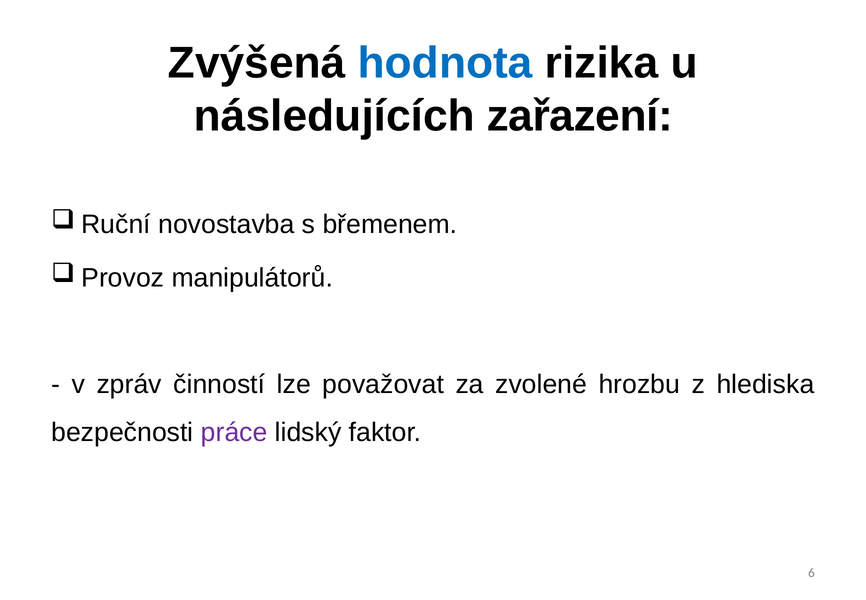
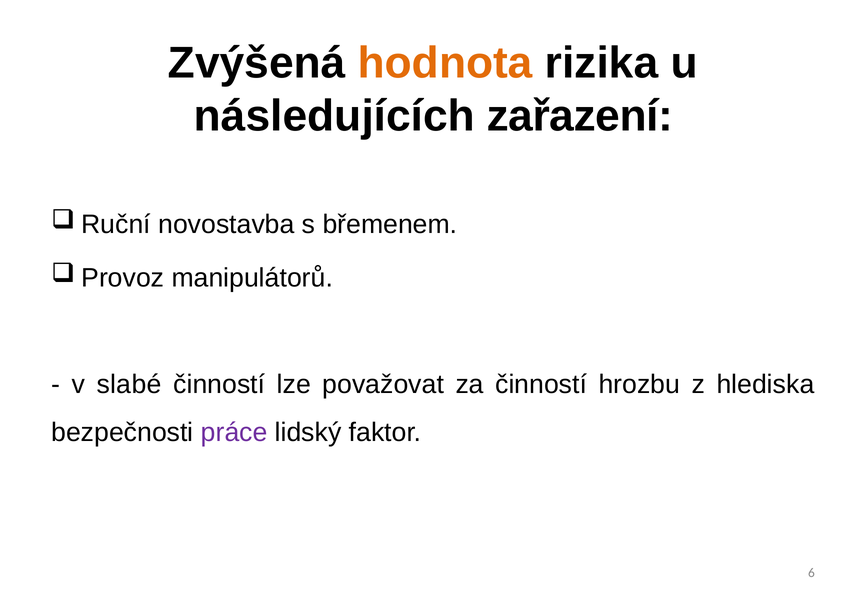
hodnota colour: blue -> orange (445, 63)
zpráv: zpráv -> slabé (129, 384)
za zvolené: zvolené -> činností (541, 384)
